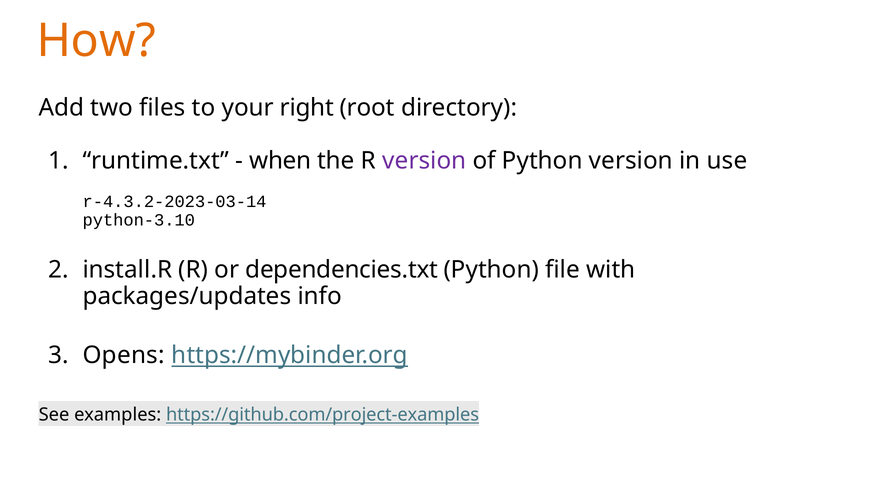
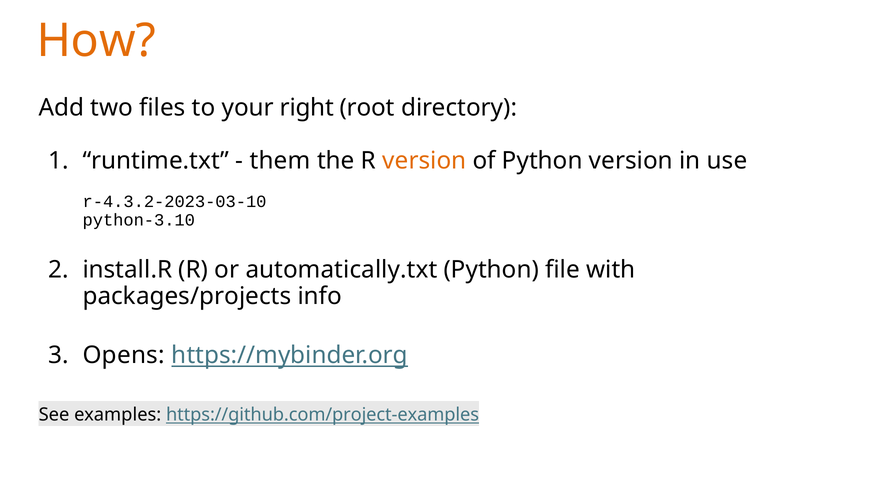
when: when -> them (280, 161)
version colour: purple -> orange (424, 161)
r-4.3.2-2023-03-14: r-4.3.2-2023-03-14 -> r-4.3.2-2023-03-10 (175, 201)
dependencies.txt: dependencies.txt -> automatically.txt (341, 270)
packages/updates: packages/updates -> packages/projects (187, 296)
